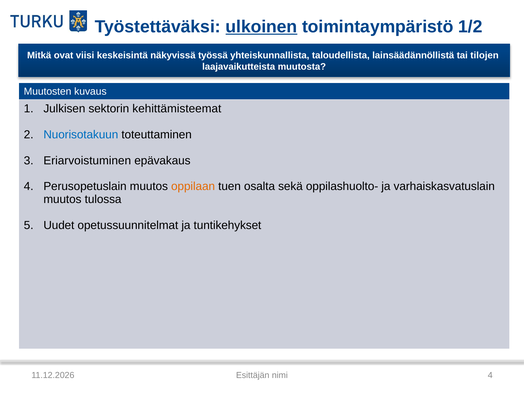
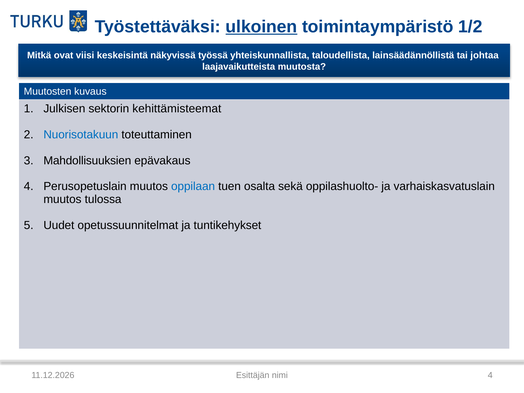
tilojen: tilojen -> johtaa (485, 55)
Eriarvoistuminen: Eriarvoistuminen -> Mahdollisuuksien (87, 161)
oppilaan colour: orange -> blue (193, 186)
